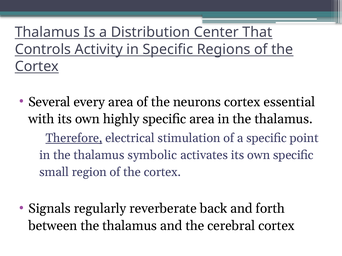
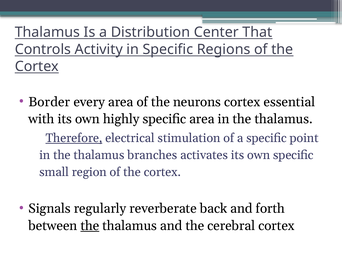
Several: Several -> Border (49, 102)
symbolic: symbolic -> branches (152, 155)
the underline: none -> present (90, 226)
